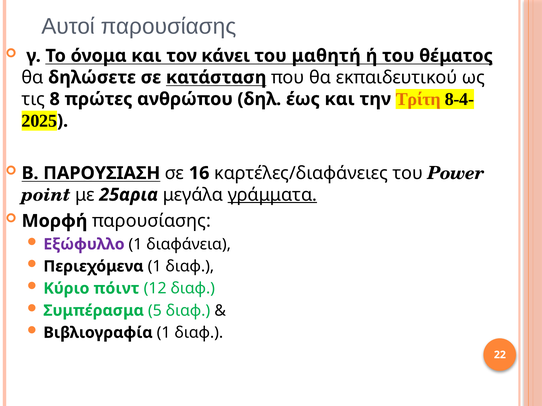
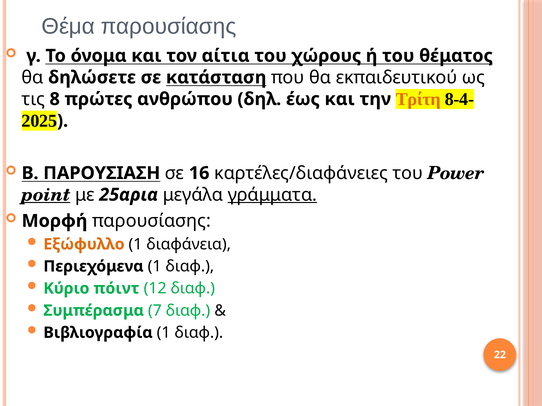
Αυτοί: Αυτοί -> Θέμα (68, 26)
κάνει: κάνει -> αίτια (226, 56)
μαθητή: μαθητή -> χώρους (326, 56)
point underline: none -> present (46, 195)
Εξώφυλλο colour: purple -> orange (84, 245)
5: 5 -> 7 (155, 311)
